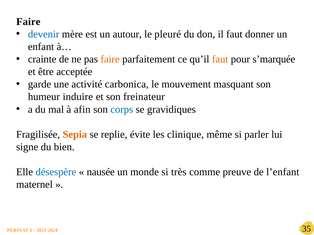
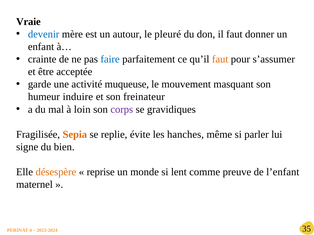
Faire: Faire -> Vraie (28, 22)
faire colour: orange -> blue (110, 59)
s’marquée: s’marquée -> s’assumer (274, 59)
carbonica: carbonica -> muqueuse (127, 84)
afin: afin -> loin (82, 110)
corps colour: blue -> purple (122, 110)
clinique: clinique -> hanches (185, 135)
désespère colour: blue -> orange (56, 172)
nausée: nausée -> reprise (101, 172)
très: très -> lent (179, 172)
